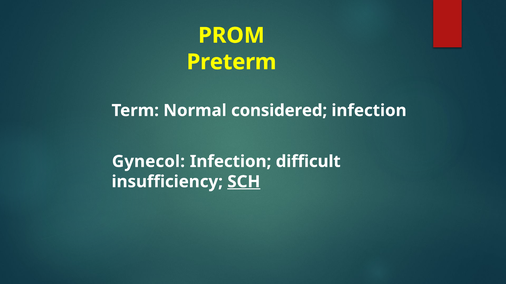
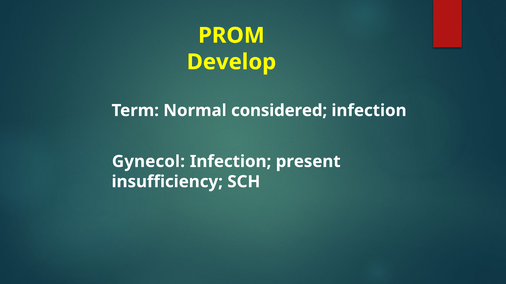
Preterm: Preterm -> Develop (231, 62)
difficult: difficult -> present (308, 162)
SCH underline: present -> none (244, 182)
